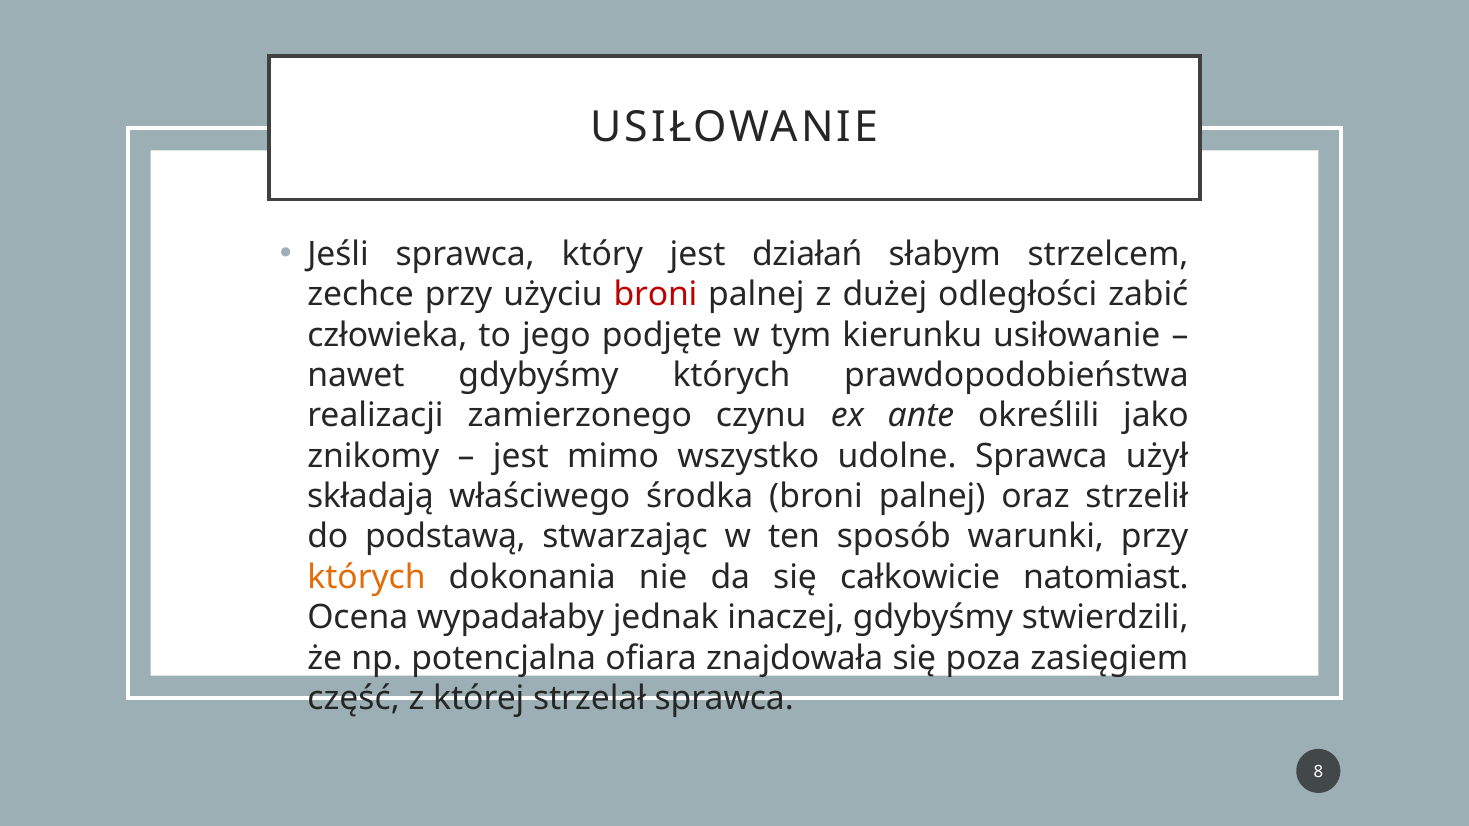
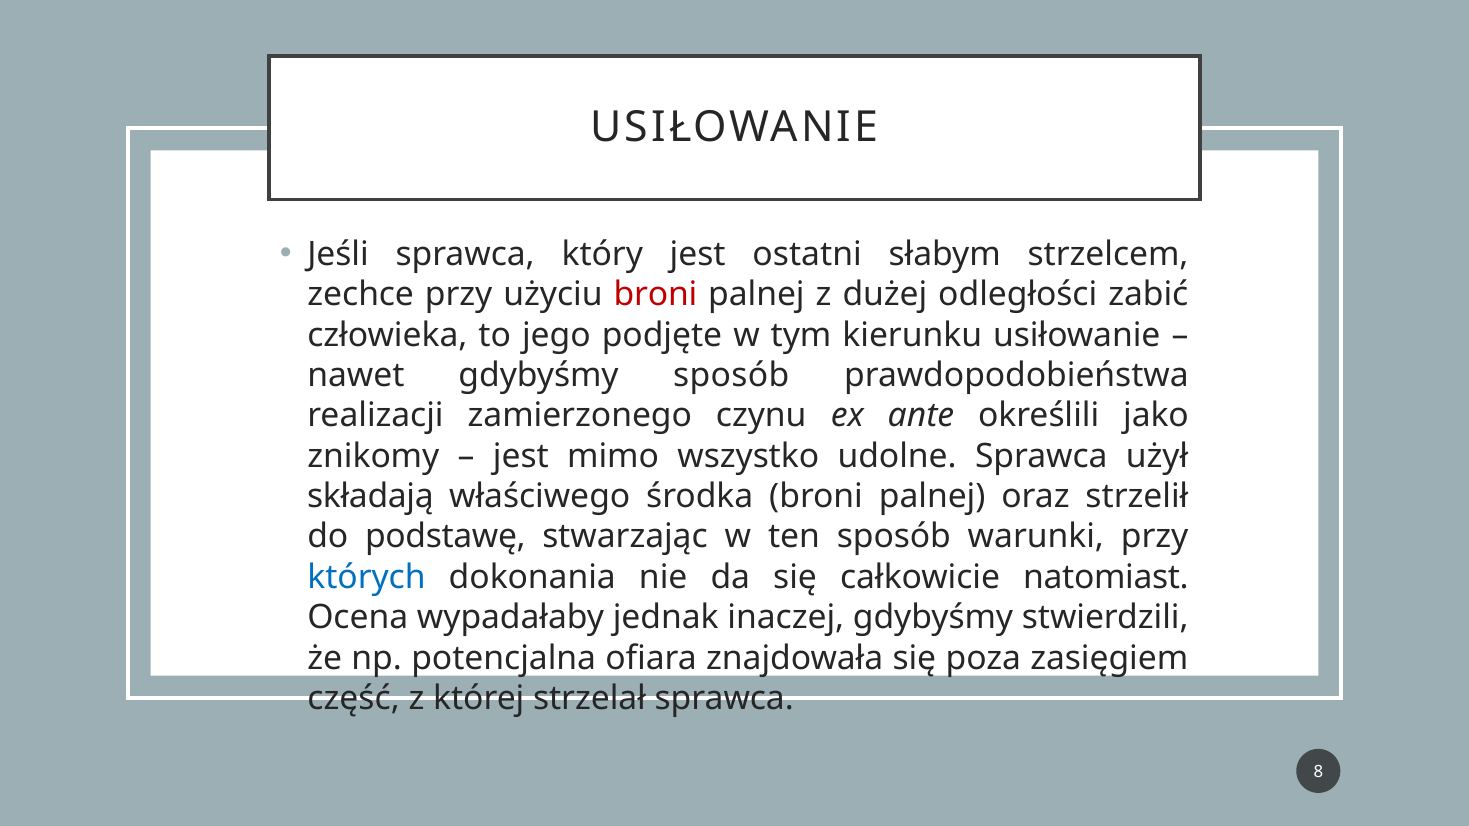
działań: działań -> ostatni (807, 254)
gdybyśmy których: których -> sposób (731, 375)
podstawą: podstawą -> podstawę (445, 537)
których colour: orange -> blue (367, 577)
